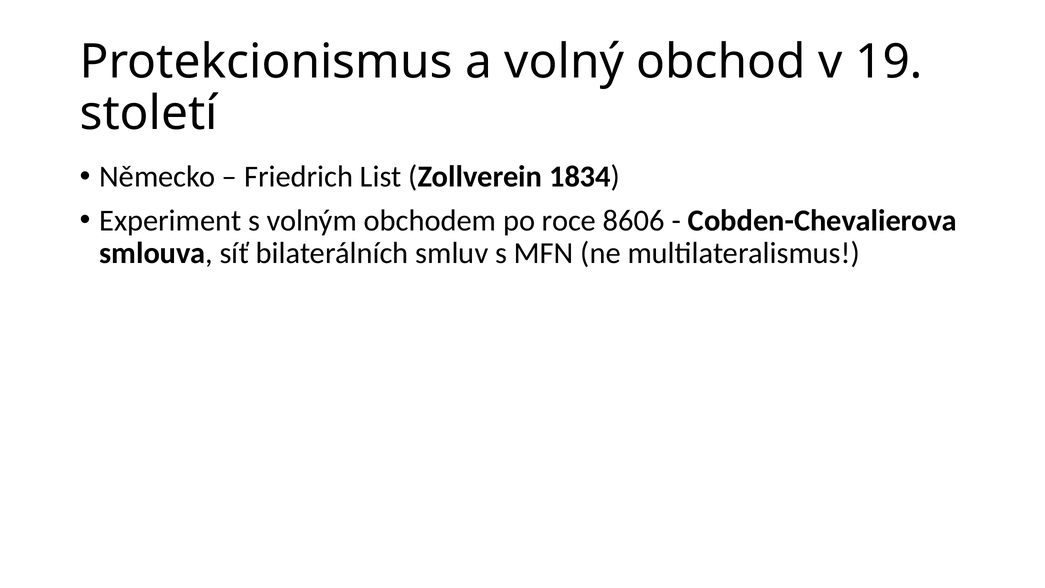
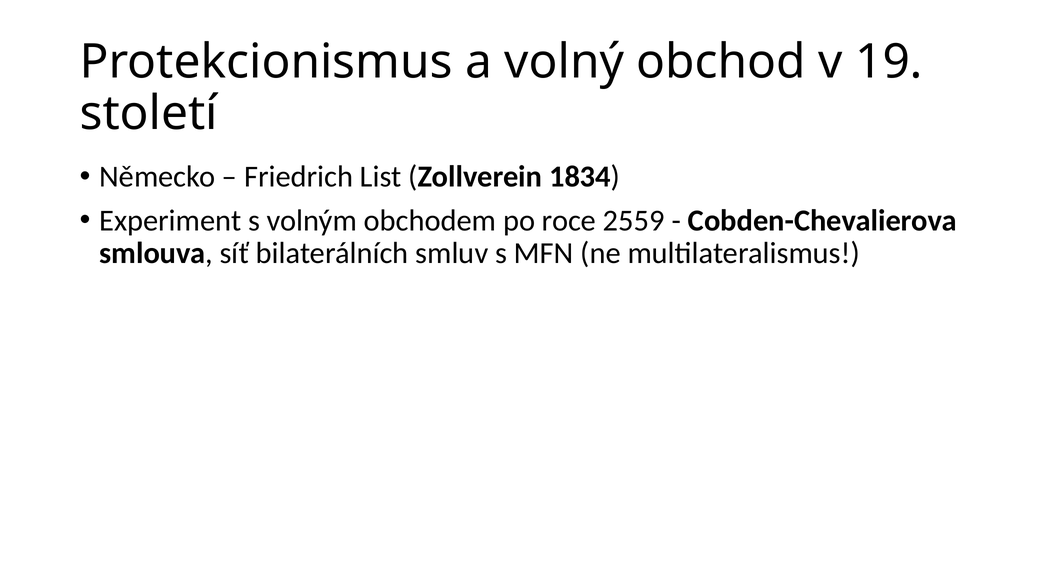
8606: 8606 -> 2559 (634, 220)
